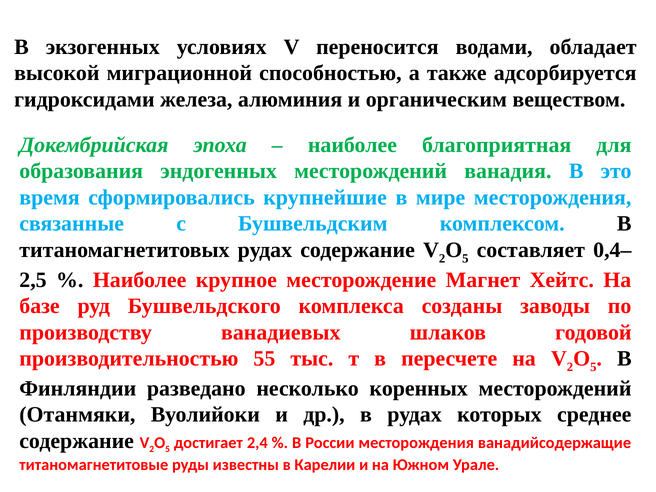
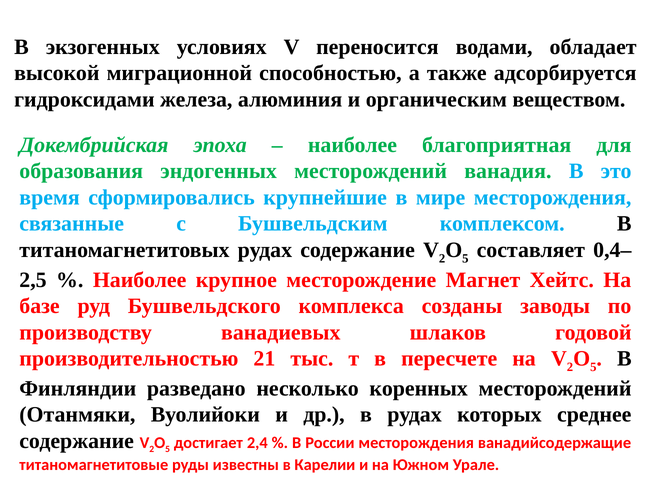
55: 55 -> 21 (264, 359)
